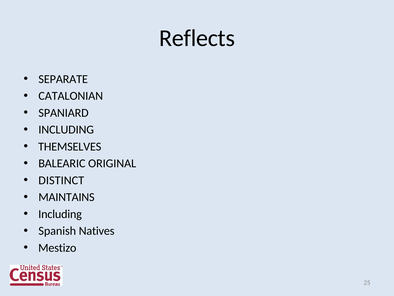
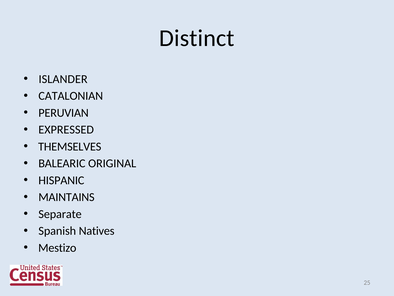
Reflects: Reflects -> Distinct (197, 38)
SEPARATE: SEPARATE -> ISLANDER (63, 79)
SPANIARD: SPANIARD -> PERUVIAN (64, 113)
INCLUDING: INCLUDING -> EXPRESSED (66, 130)
DISTINCT: DISTINCT -> HISPANIC (61, 180)
Including: Including -> Separate (60, 214)
